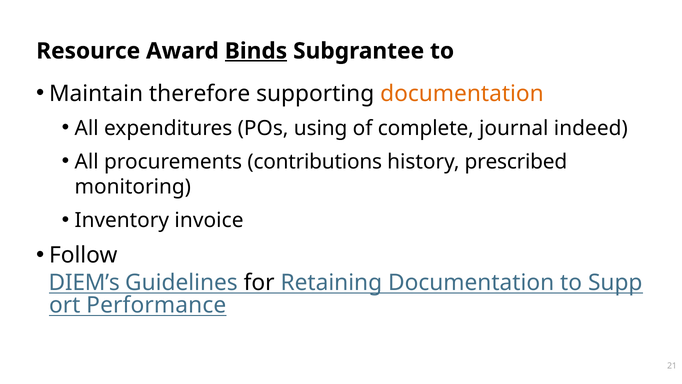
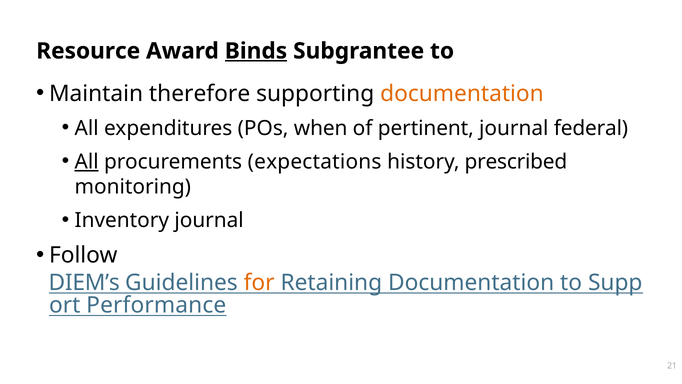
using: using -> when (321, 128)
complete: complete -> pertinent (426, 128)
indeed: indeed -> federal (591, 128)
All underline: none -> present (87, 162)
contributions: contributions -> expectations (315, 162)
Inventory invoice: invoice -> journal (209, 220)
for colour: black -> orange (259, 282)
